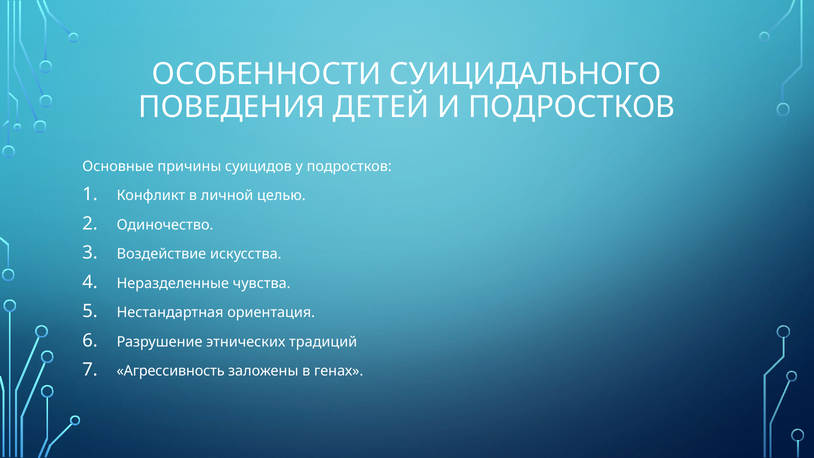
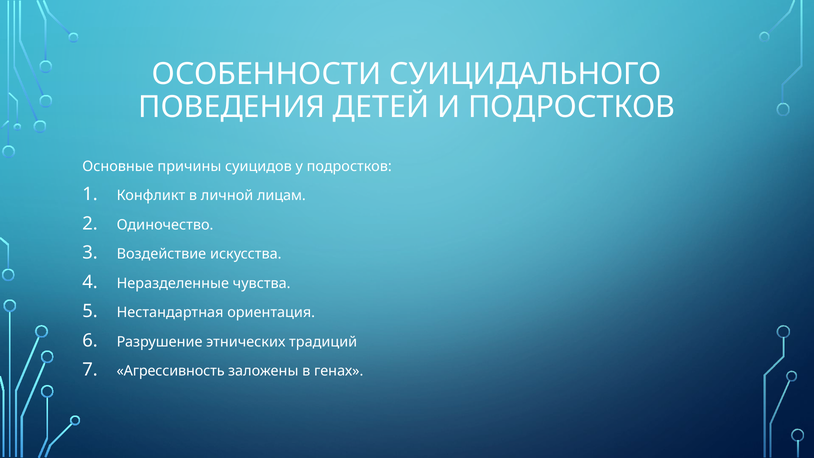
целью: целью -> лицам (281, 196)
